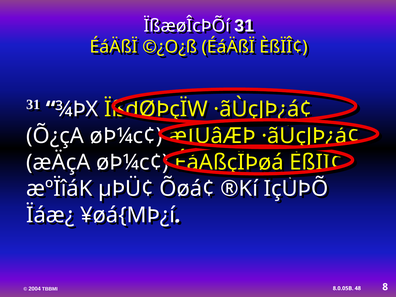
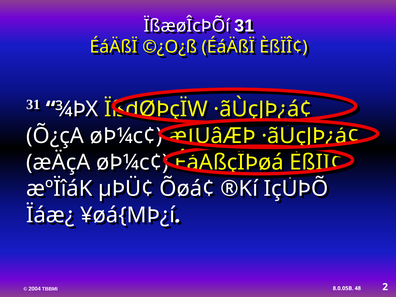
8: 8 -> 2 (385, 287)
